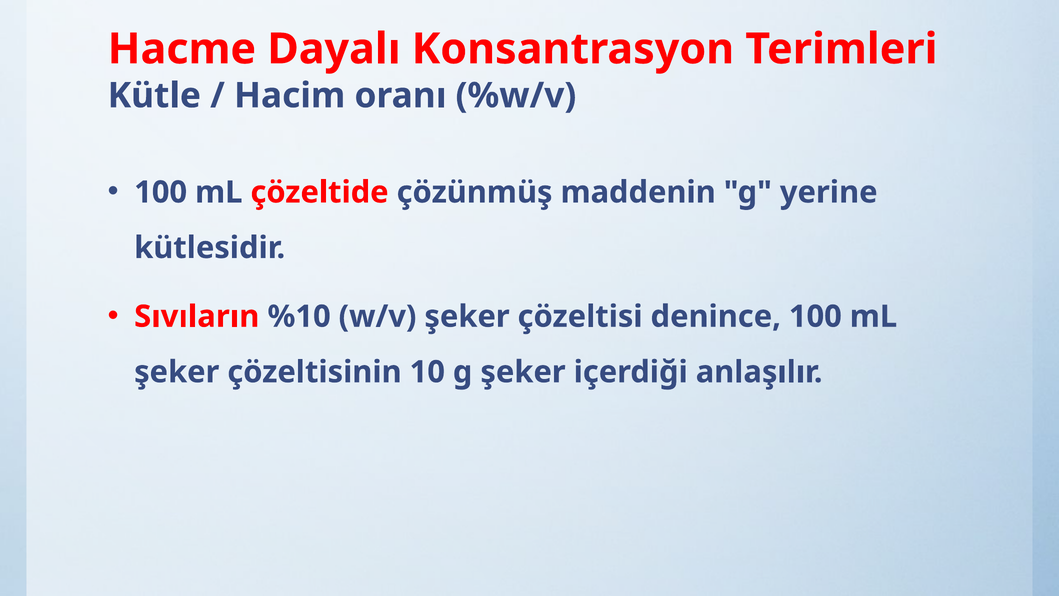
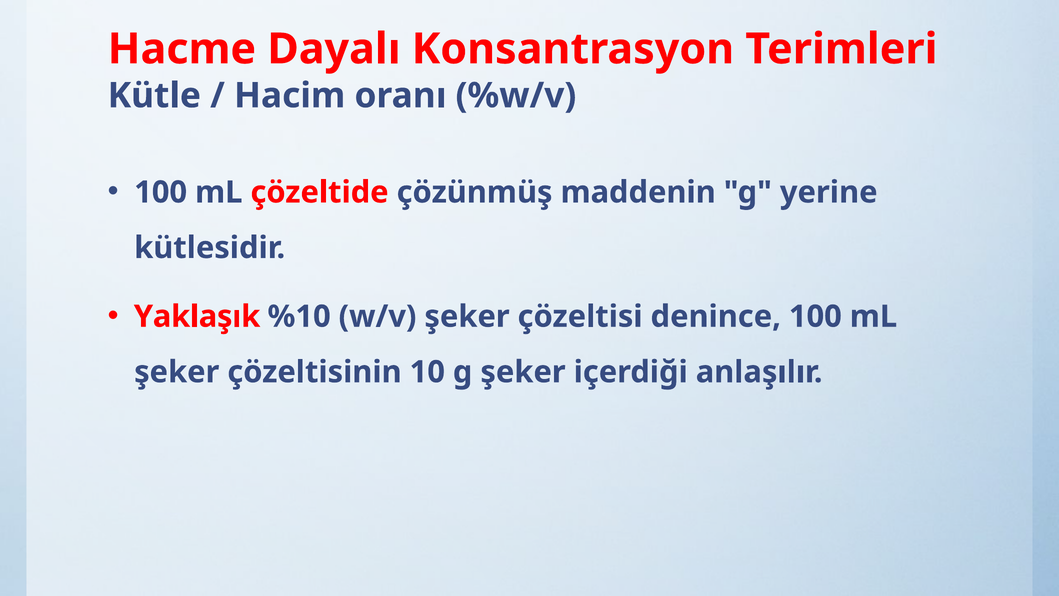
Sıvıların: Sıvıların -> Yaklaşık (197, 316)
